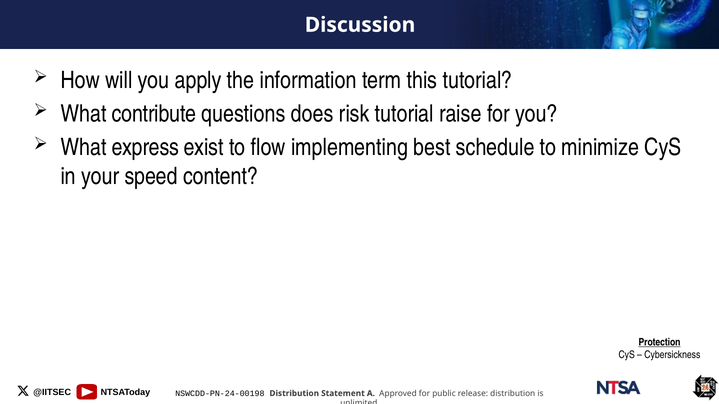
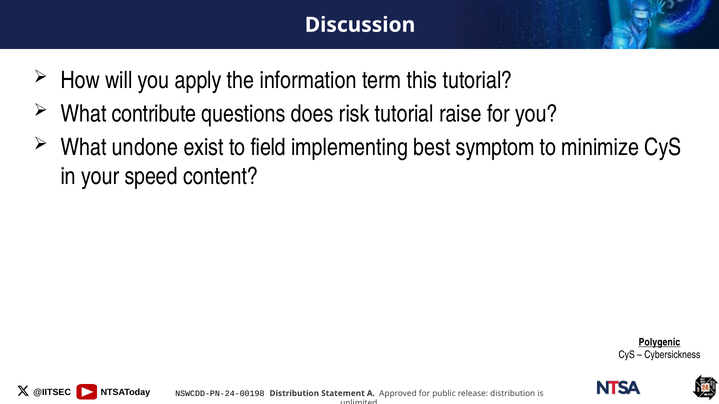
express: express -> undone (145, 148)
flow: flow -> field (268, 148)
schedule: schedule -> symptom (495, 148)
Protection: Protection -> Polygenic (659, 343)
